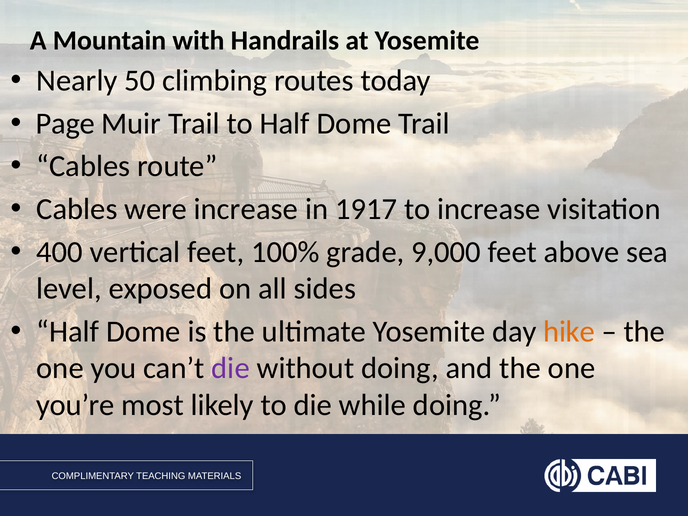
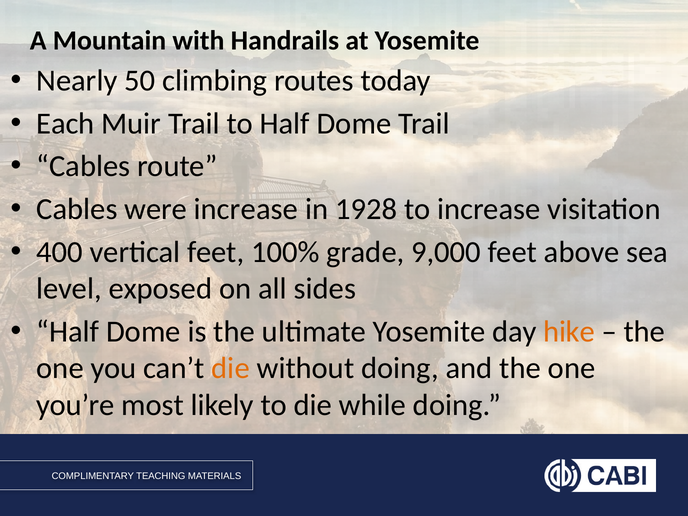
Page: Page -> Each (65, 124)
1917: 1917 -> 1928 (366, 209)
die colour: purple -> orange (231, 368)
